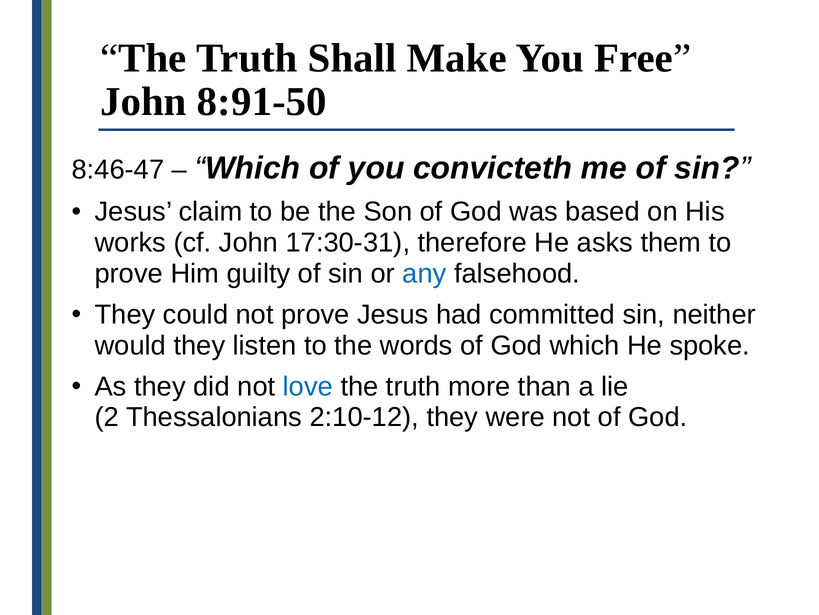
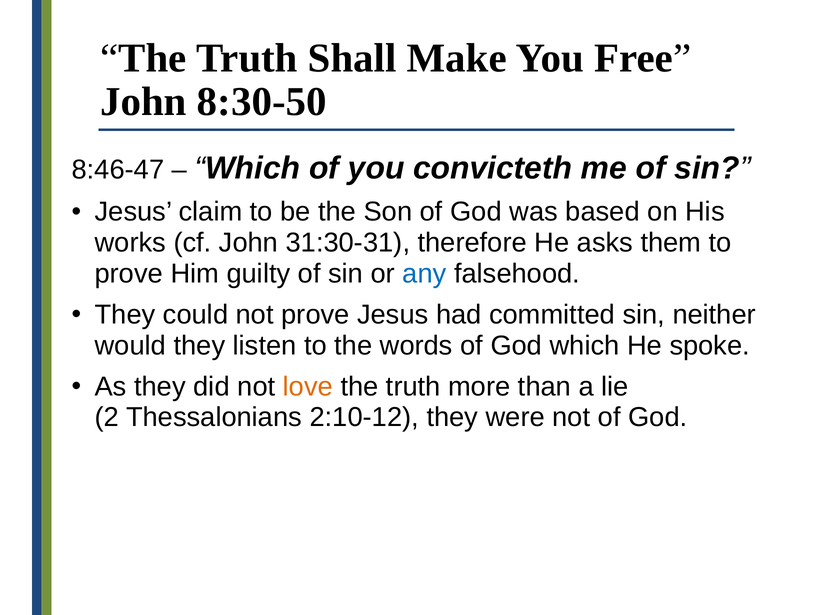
8:91-50: 8:91-50 -> 8:30-50 (262, 102)
17:30-31: 17:30-31 -> 31:30-31 (348, 242)
love colour: blue -> orange (308, 386)
